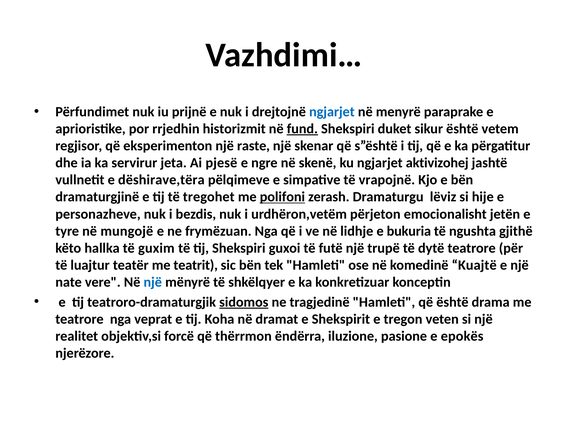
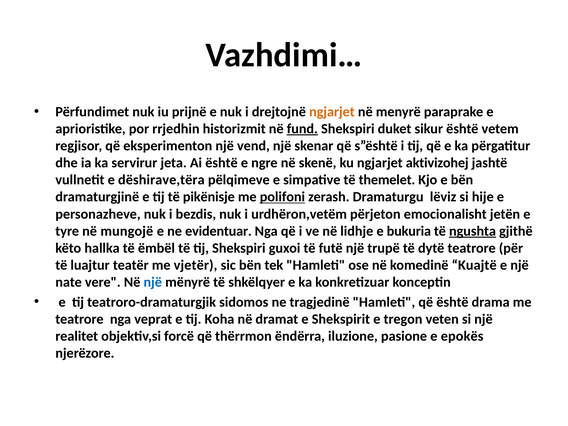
ngjarjet colour: blue -> orange (332, 112)
raste: raste -> vend (253, 146)
Ai pjesë: pjesë -> është (221, 163)
vrapojnë: vrapojnë -> themelet (387, 180)
tregohet: tregohet -> pikënisje (209, 197)
frymëzuan: frymëzuan -> evidentuar (218, 231)
ngushta underline: none -> present (473, 231)
guxim: guxim -> ëmbël (156, 248)
teatrit: teatrit -> vjetër (196, 265)
sidomos underline: present -> none (244, 302)
